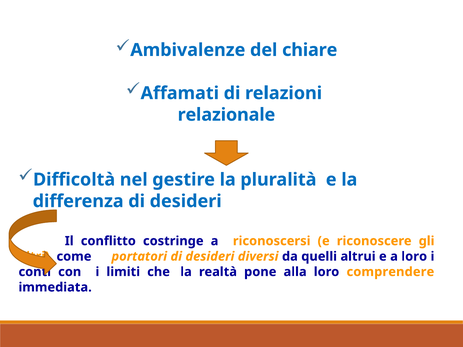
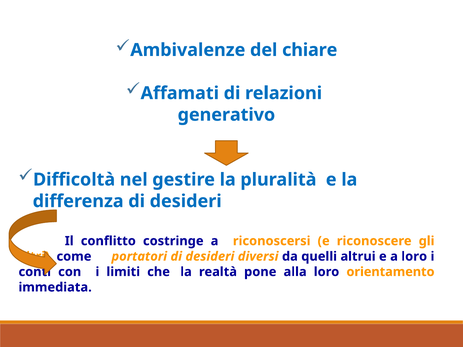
relazionale: relazionale -> generativo (226, 115)
comprendere: comprendere -> orientamento (390, 272)
